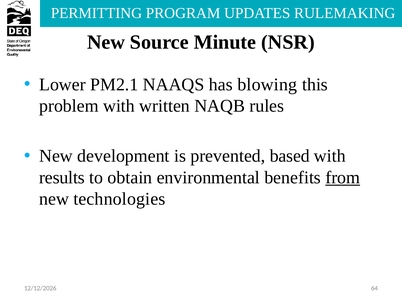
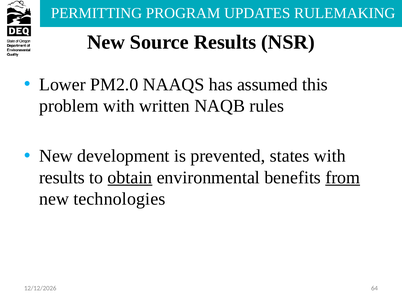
Source Minute: Minute -> Results (225, 42)
PM2.1: PM2.1 -> PM2.0 (114, 84)
blowing: blowing -> assumed (268, 84)
based: based -> states (290, 156)
obtain underline: none -> present (130, 177)
